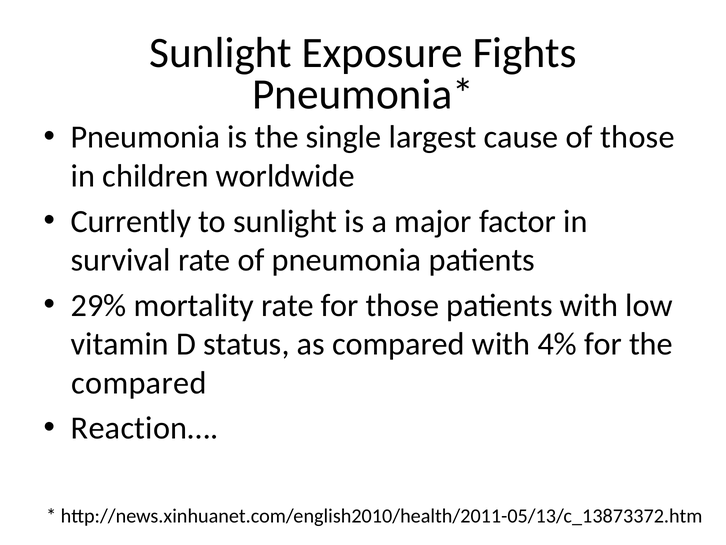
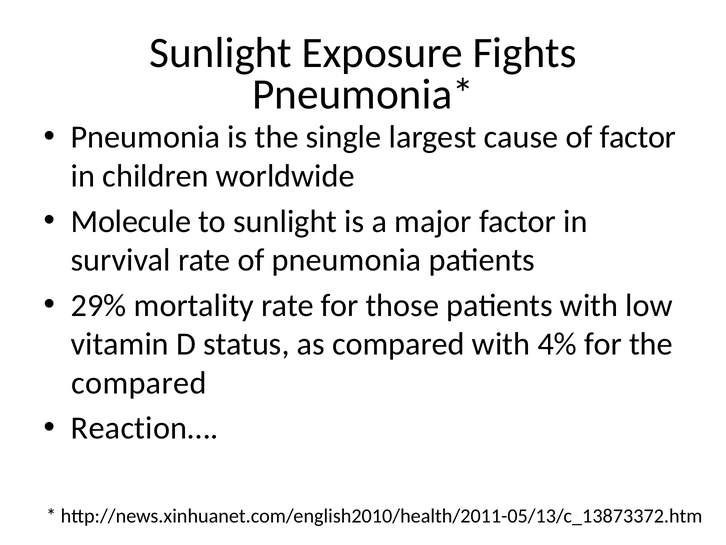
of those: those -> factor (638, 137)
Currently: Currently -> Molecule (131, 221)
